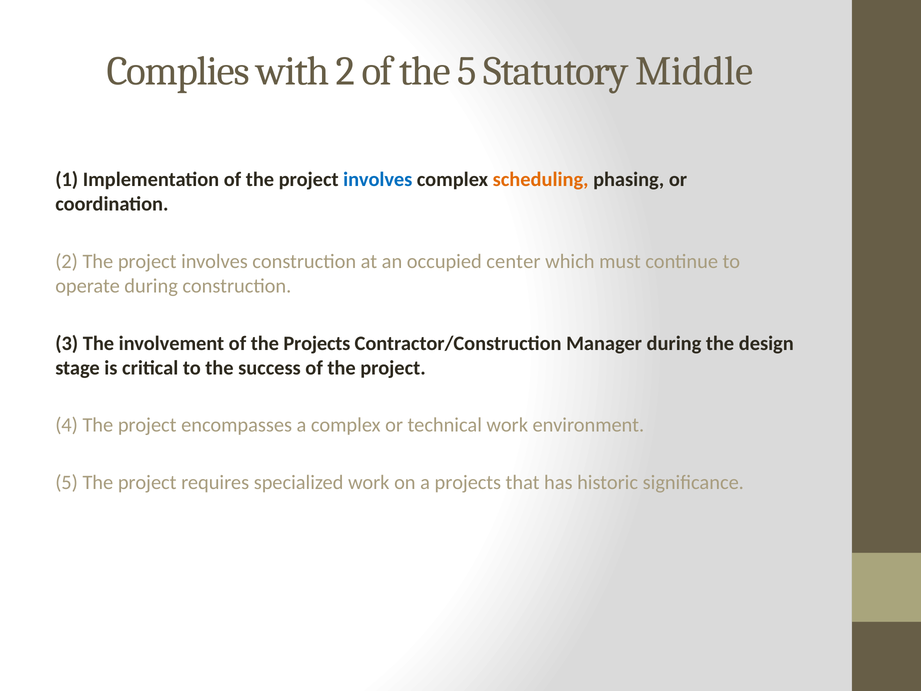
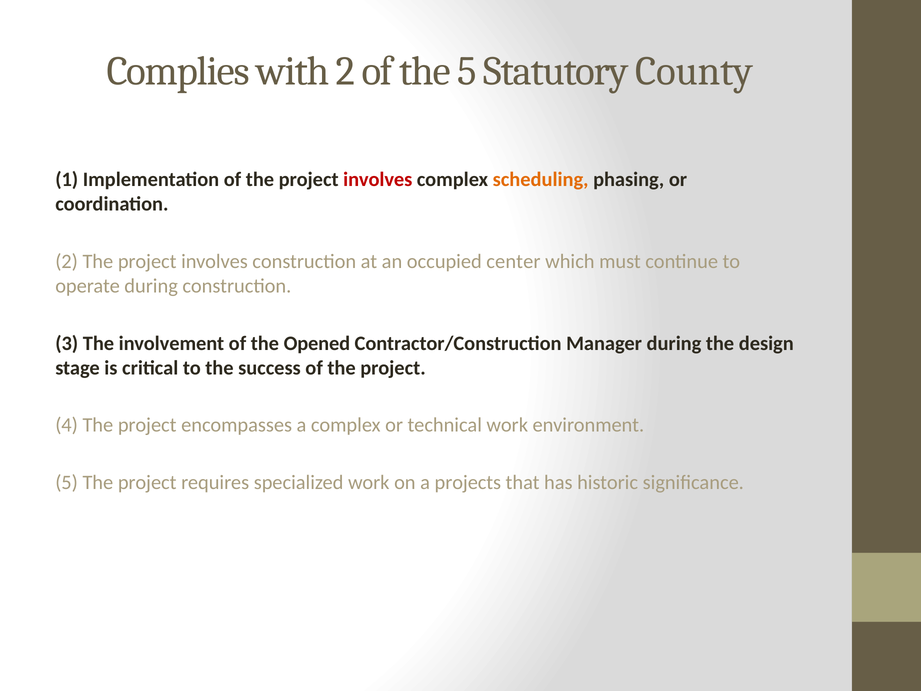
Middle: Middle -> County (694, 71)
involves colour: blue -> red (378, 179)
the Projects: Projects -> Opened (317, 343)
